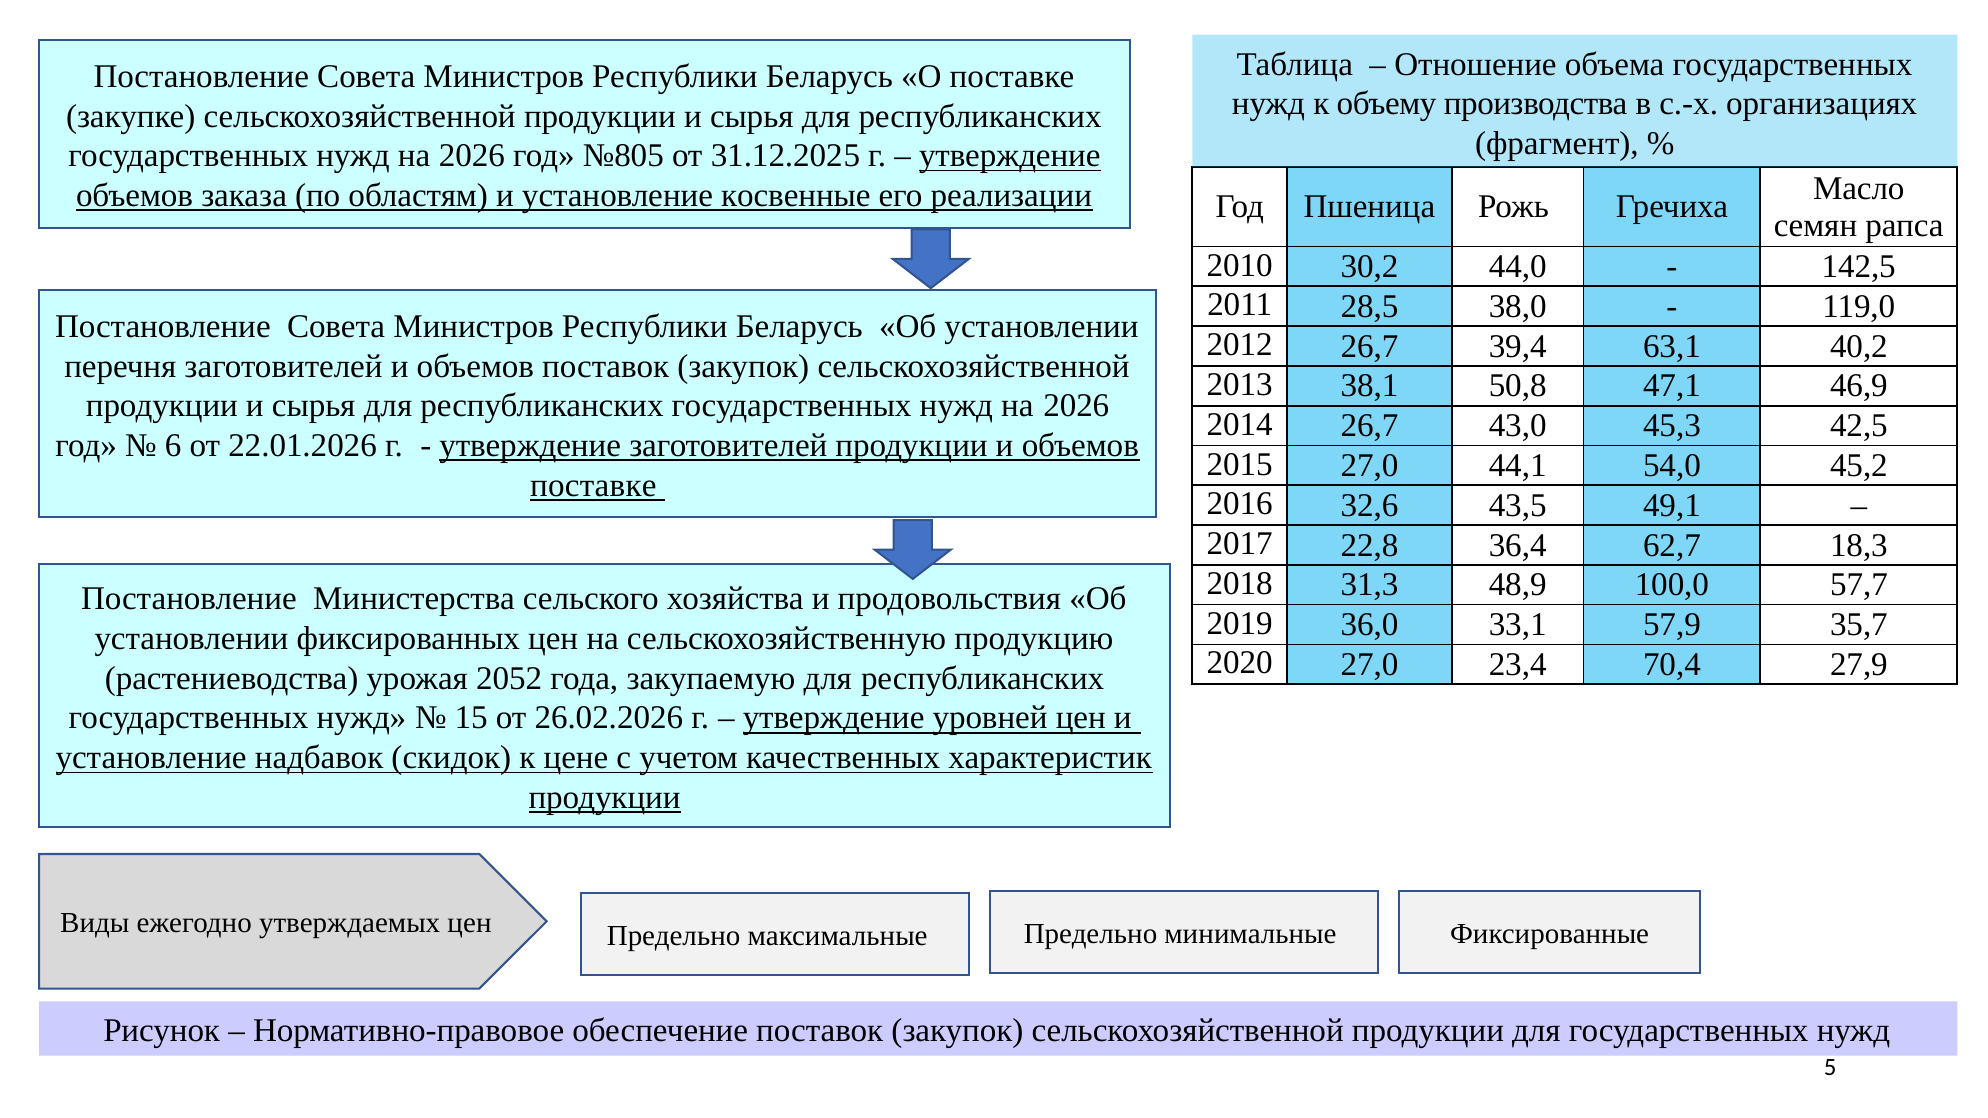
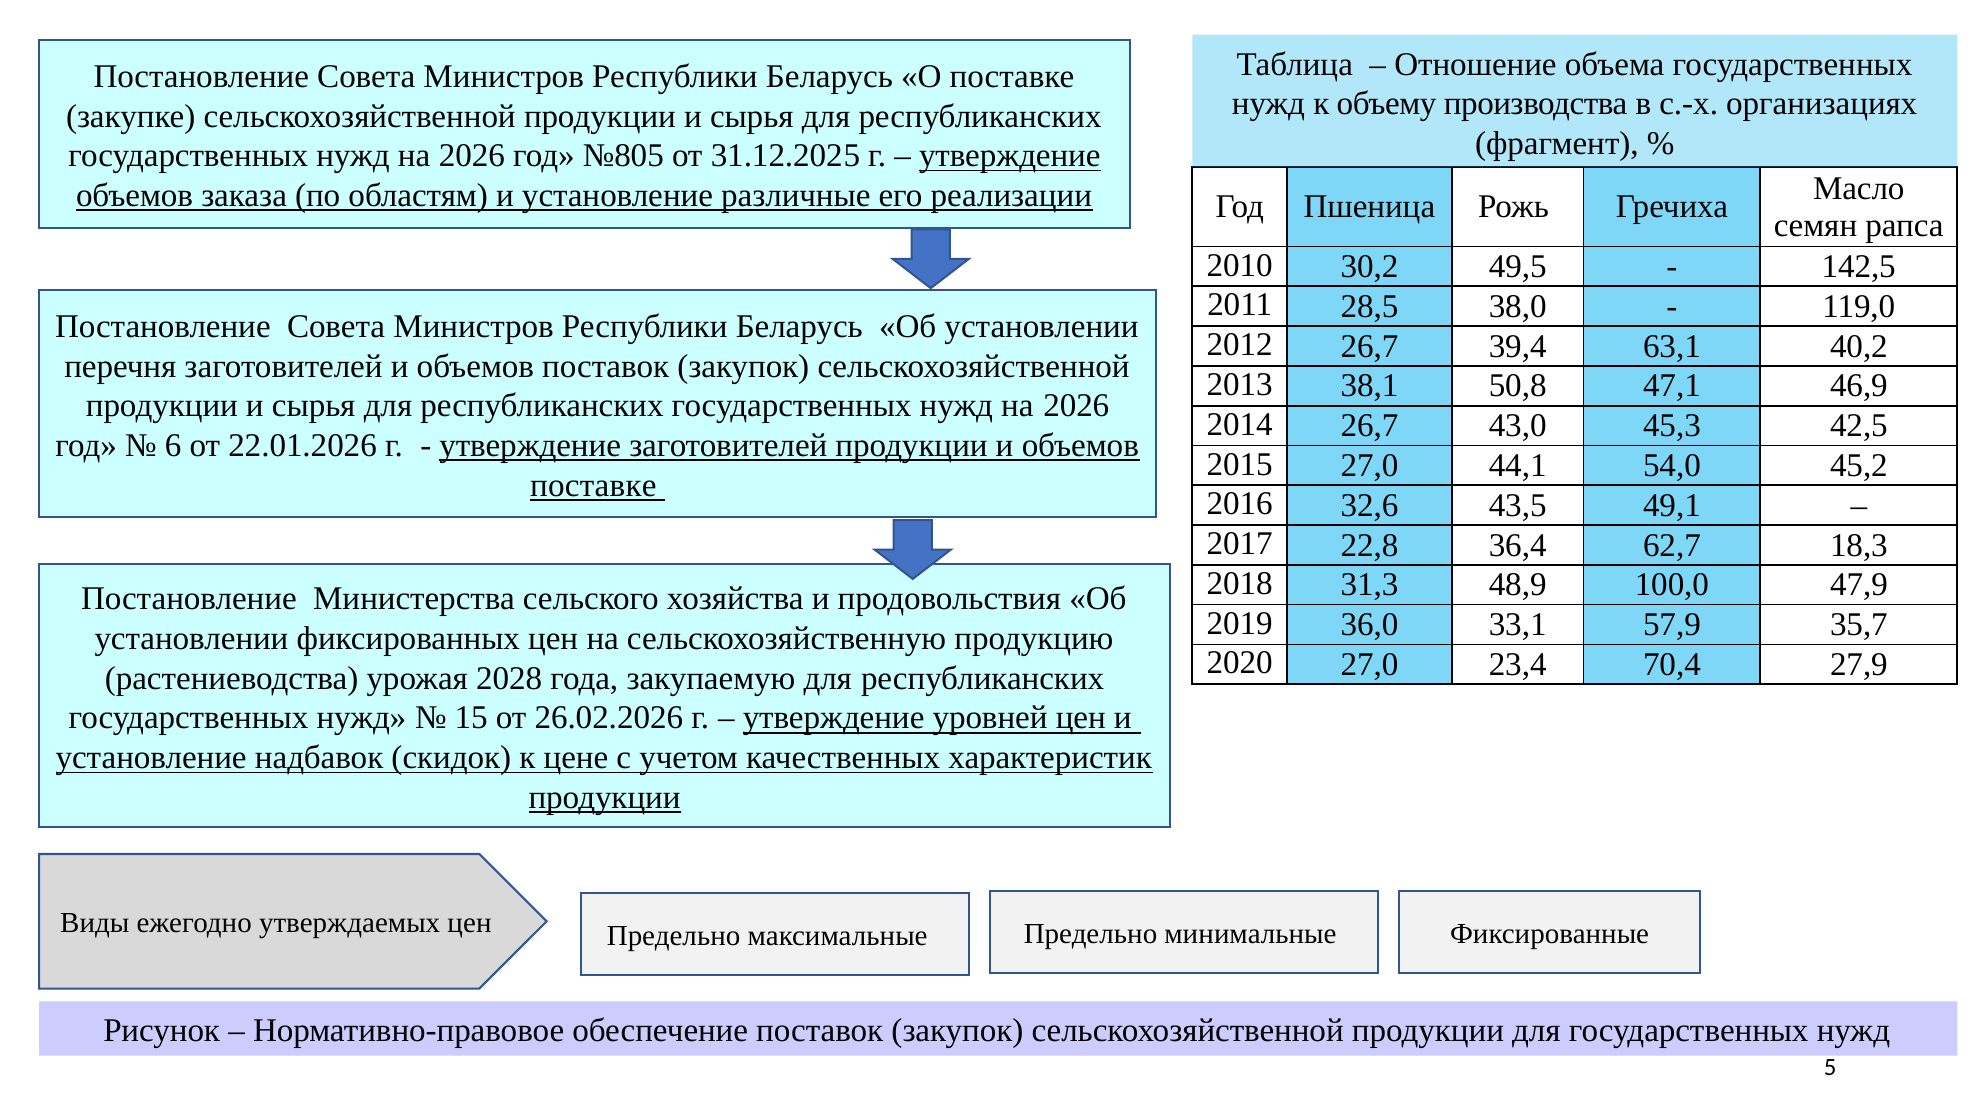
косвенные: косвенные -> различные (796, 196)
44,0: 44,0 -> 49,5 (1518, 267)
57,7: 57,7 -> 47,9 (1859, 585)
2052: 2052 -> 2028 (509, 678)
